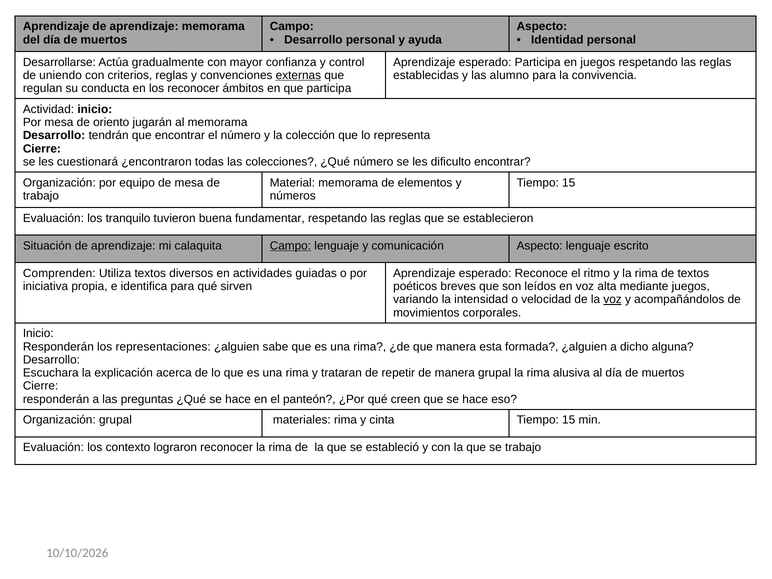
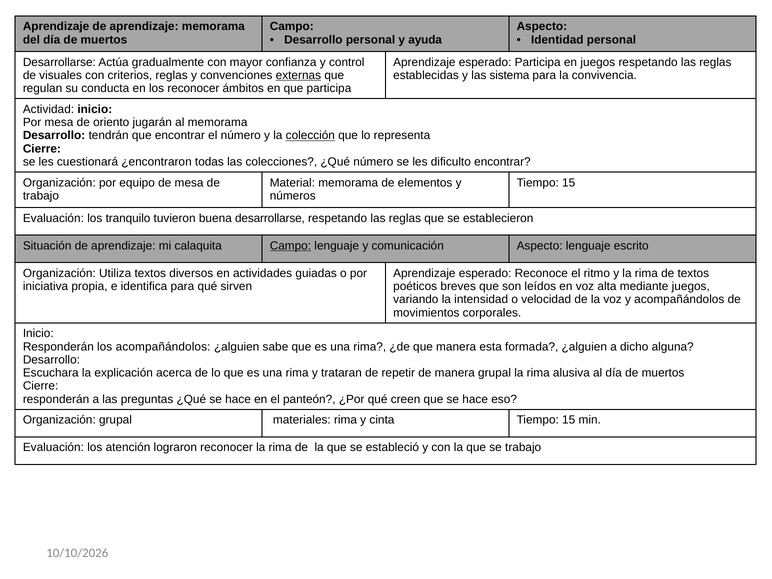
uniendo: uniendo -> visuales (61, 75)
alumno: alumno -> sistema (509, 75)
colección underline: none -> present (310, 136)
buena fundamentar: fundamentar -> desarrollarse (270, 218)
Comprenden: Comprenden -> Organización (59, 273)
voz underline: present -> none (613, 299)
los representaciones: representaciones -> acompañándolos (163, 347)
contexto: contexto -> atención (128, 448)
